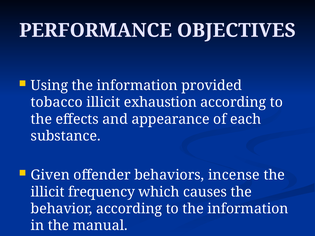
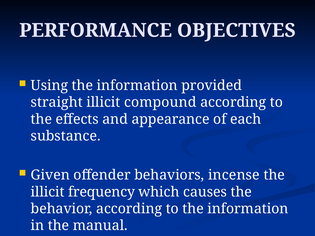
tobacco: tobacco -> straight (57, 102)
exhaustion: exhaustion -> compound (160, 102)
